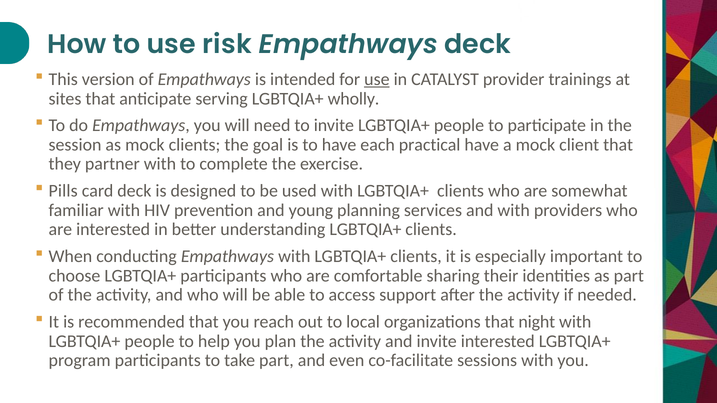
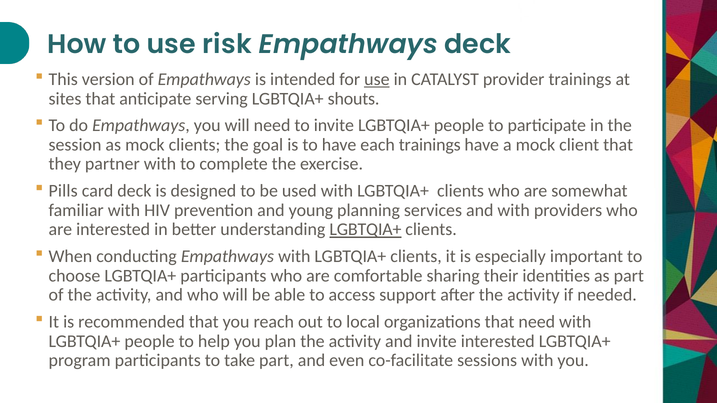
wholly: wholly -> shouts (354, 99)
each practical: practical -> trainings (430, 145)
LGBTQIA+ underline: none -> present (365, 230)
that night: night -> need (537, 322)
